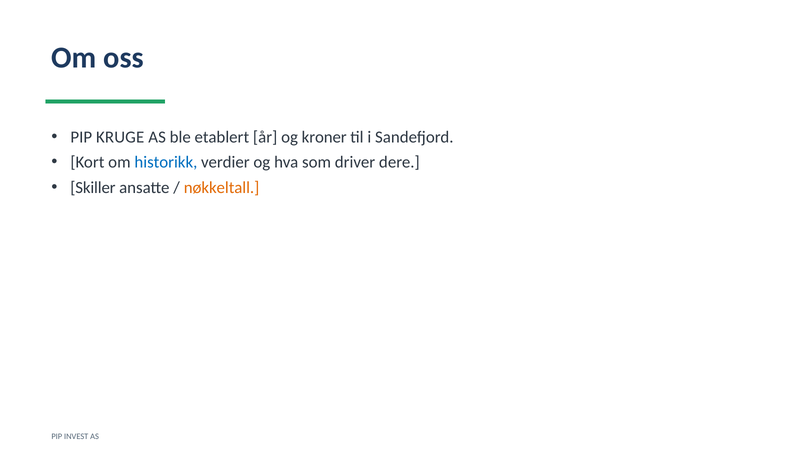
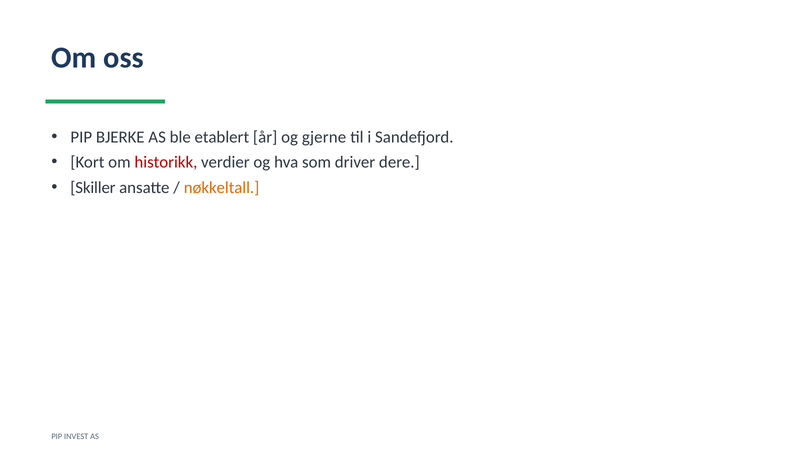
KRUGE: KRUGE -> BJERKE (120, 137)
kroner: kroner -> gjerne (324, 137)
historikk colour: blue -> red (166, 162)
